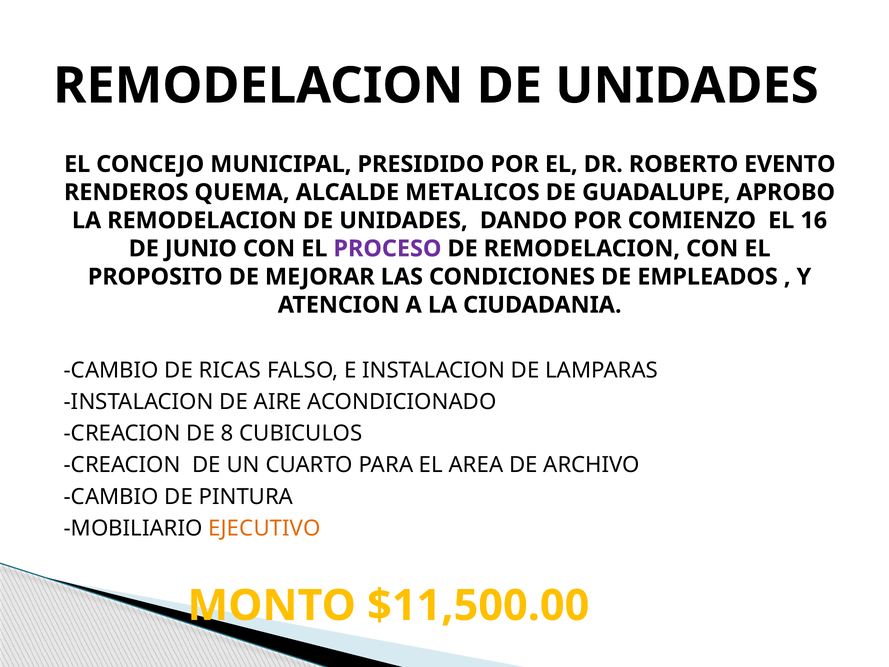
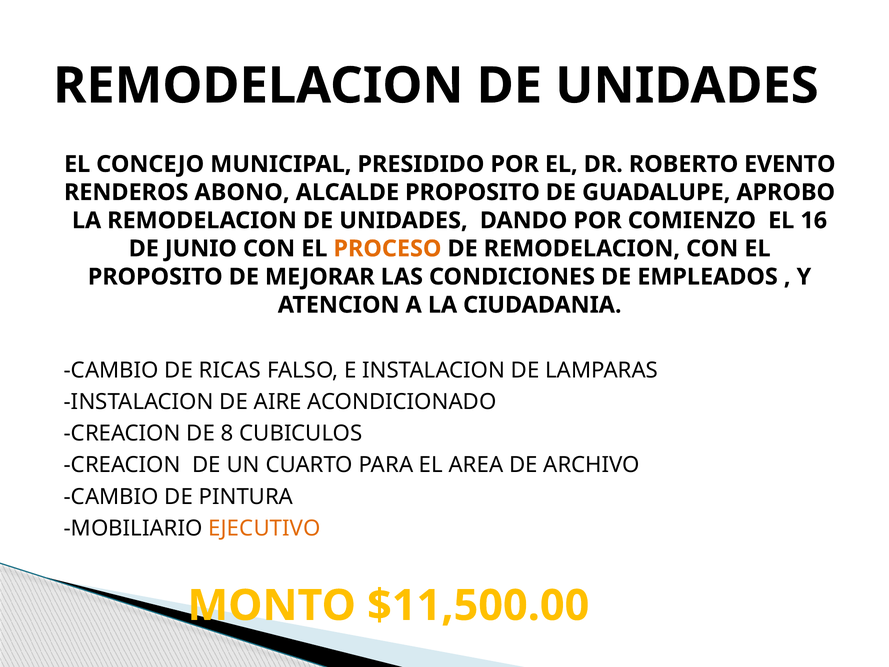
QUEMA: QUEMA -> ABONO (242, 192)
ALCALDE METALICOS: METALICOS -> PROPOSITO (472, 192)
PROCESO colour: purple -> orange (387, 249)
